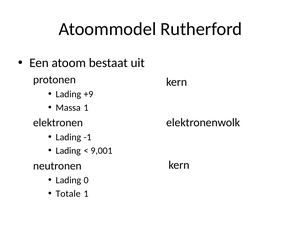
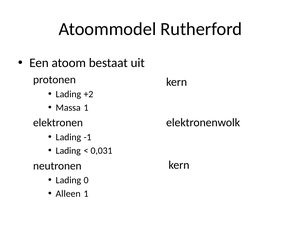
+9: +9 -> +2 (88, 94)
9,001: 9,001 -> 0,031 (102, 151)
Totale: Totale -> Alleen (68, 194)
